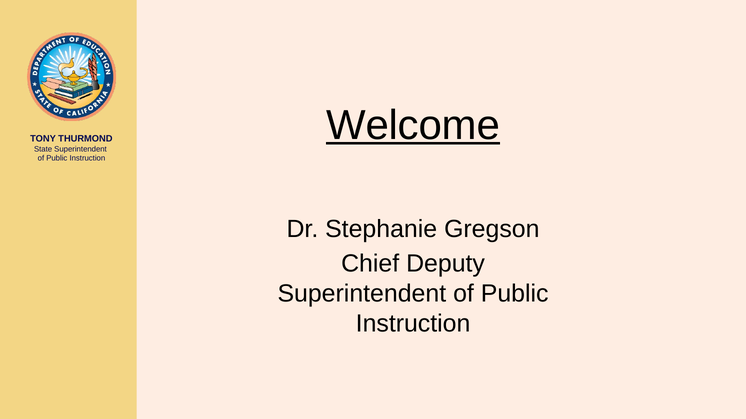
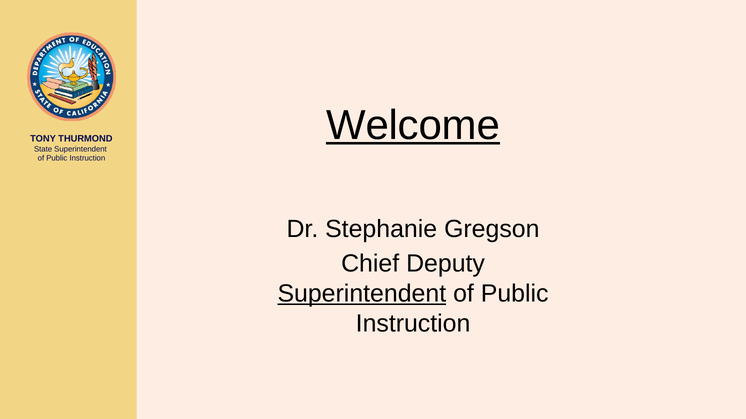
Superintendent underline: none -> present (362, 294)
